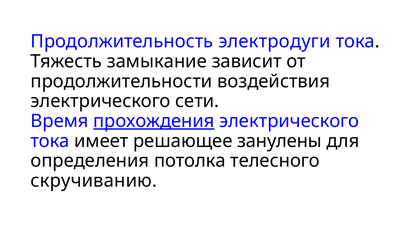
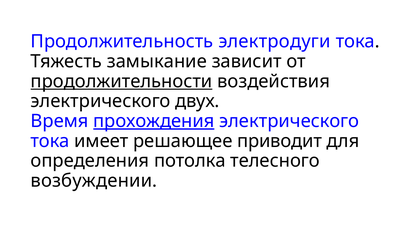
продолжительности underline: none -> present (121, 81)
сети: сети -> двух (197, 101)
занулены: занулены -> приводит (280, 141)
скручиванию: скручиванию -> возбуждении (94, 180)
